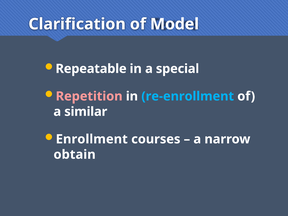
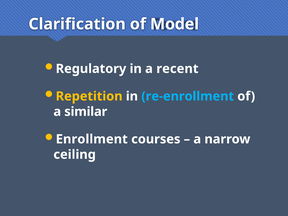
Repeatable: Repeatable -> Regulatory (91, 69)
special: special -> recent (177, 69)
Repetition colour: pink -> yellow (89, 96)
obtain: obtain -> ceiling (75, 155)
